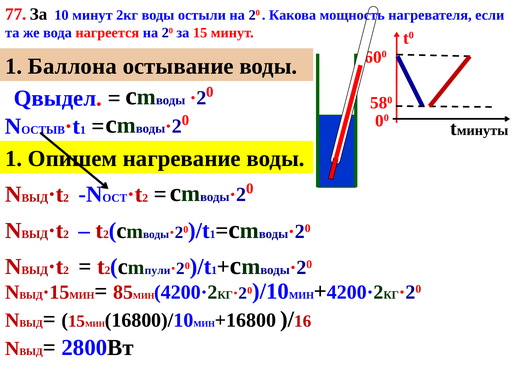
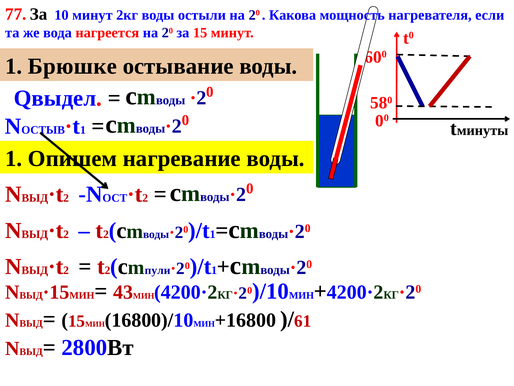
Баллона: Баллона -> Брюшке (72, 66)
85: 85 -> 43 (123, 292)
16: 16 -> 61 (303, 321)
